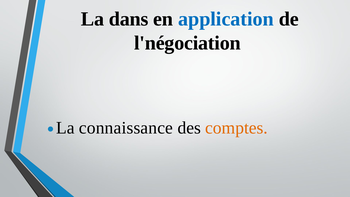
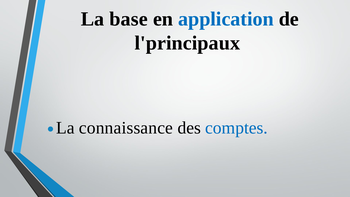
dans: dans -> base (128, 19)
l'négociation: l'négociation -> l'principaux (187, 43)
comptes colour: orange -> blue (237, 128)
